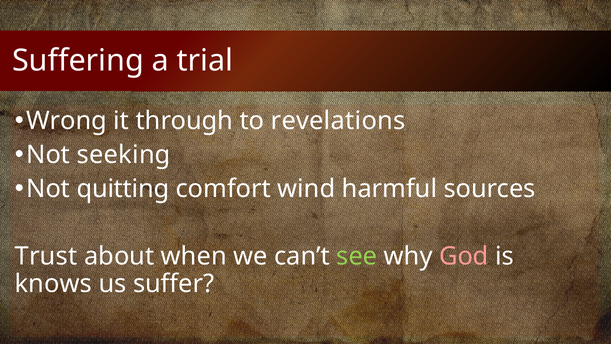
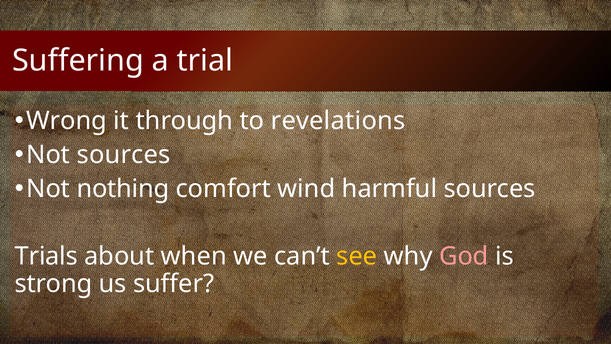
Not seeking: seeking -> sources (124, 155)
quitting: quitting -> nothing (123, 188)
Trust: Trust -> Trials (46, 256)
see colour: light green -> yellow (357, 256)
knows: knows -> strong (54, 284)
